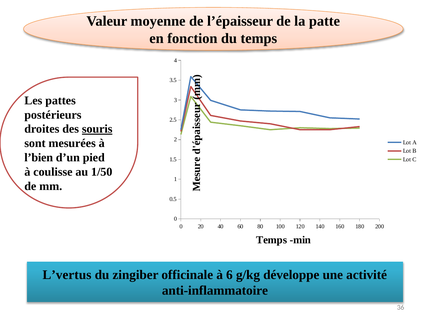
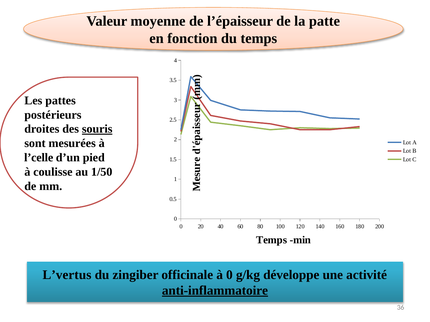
l’bien: l’bien -> l’celle (39, 158)
à 6: 6 -> 0 (229, 275)
anti-inflammatoire underline: none -> present (215, 291)
